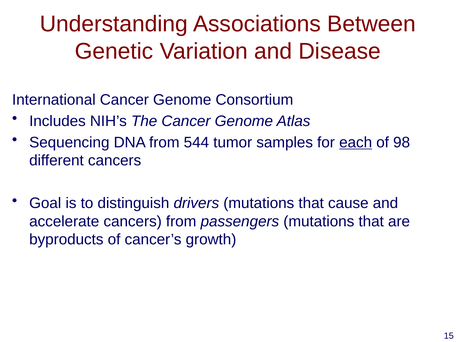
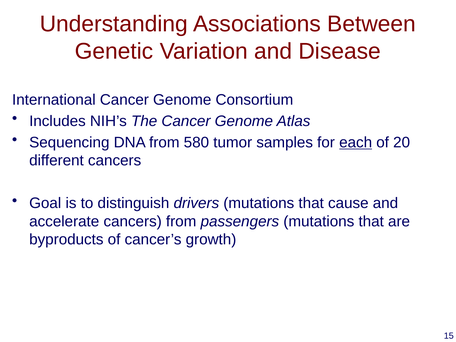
544: 544 -> 580 (196, 142)
98: 98 -> 20 (402, 142)
